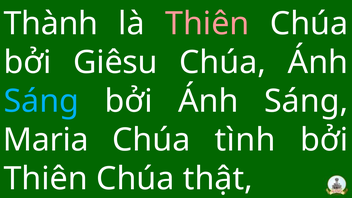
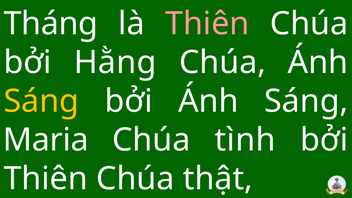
Thành: Thành -> Tháng (51, 24)
Giêsu: Giêsu -> Hằng (115, 63)
Sáng colour: light blue -> yellow (41, 101)
